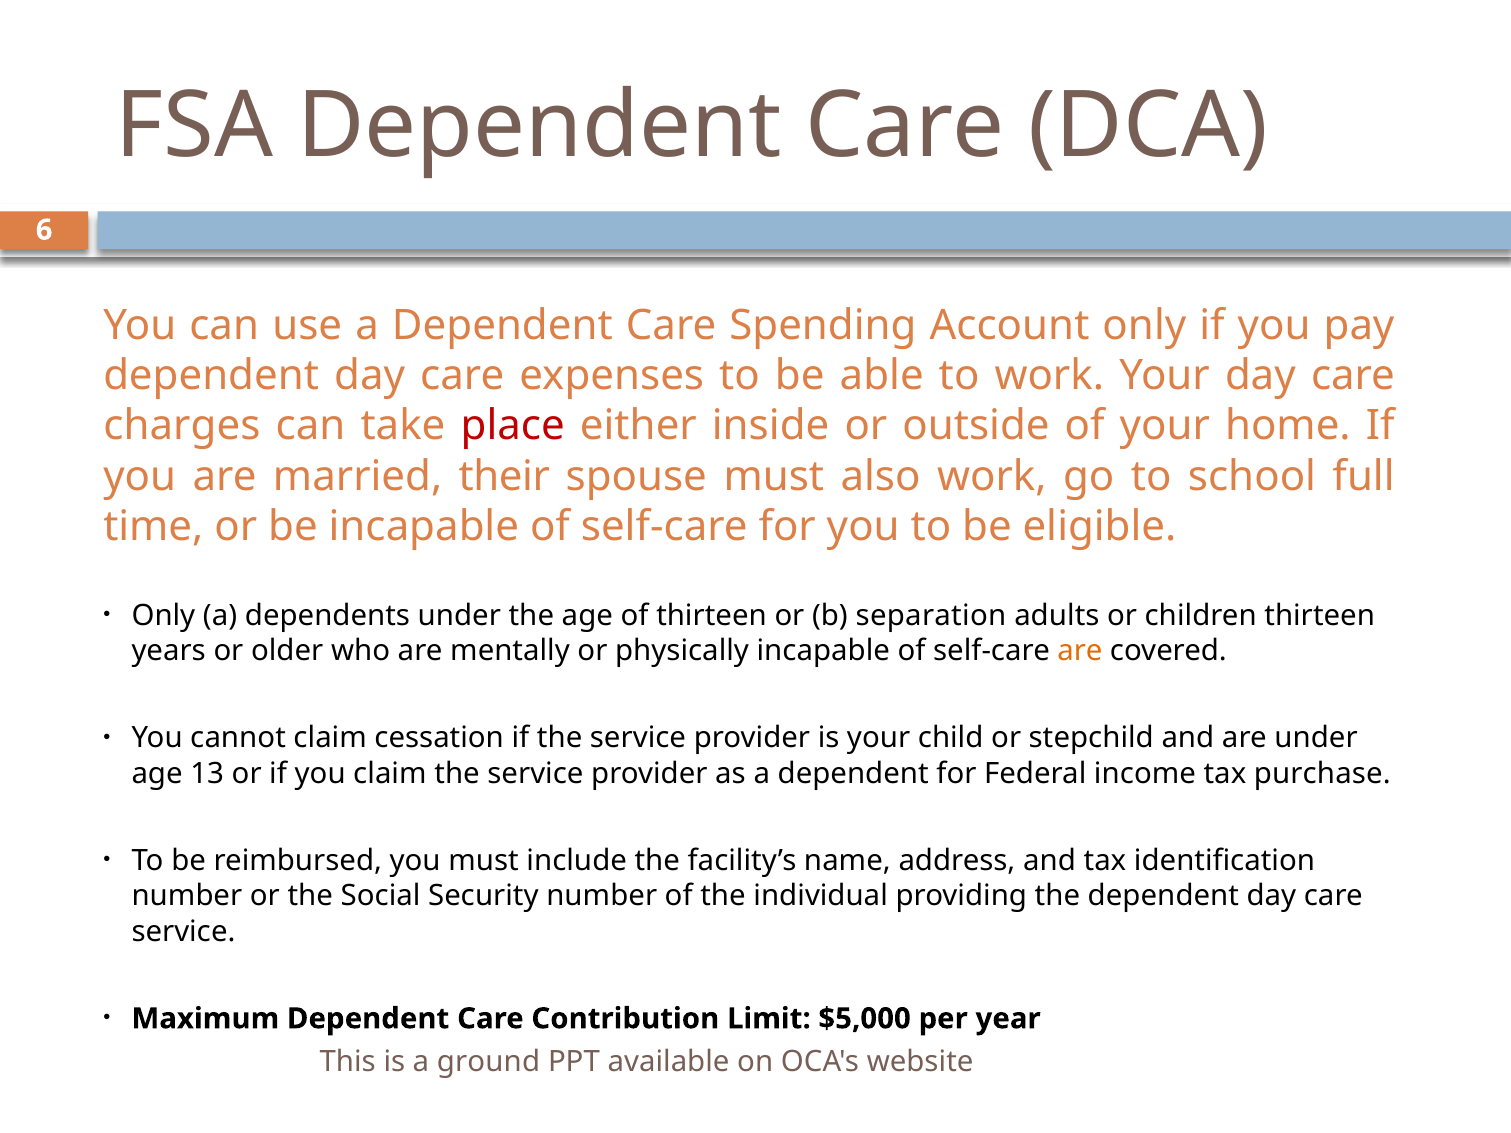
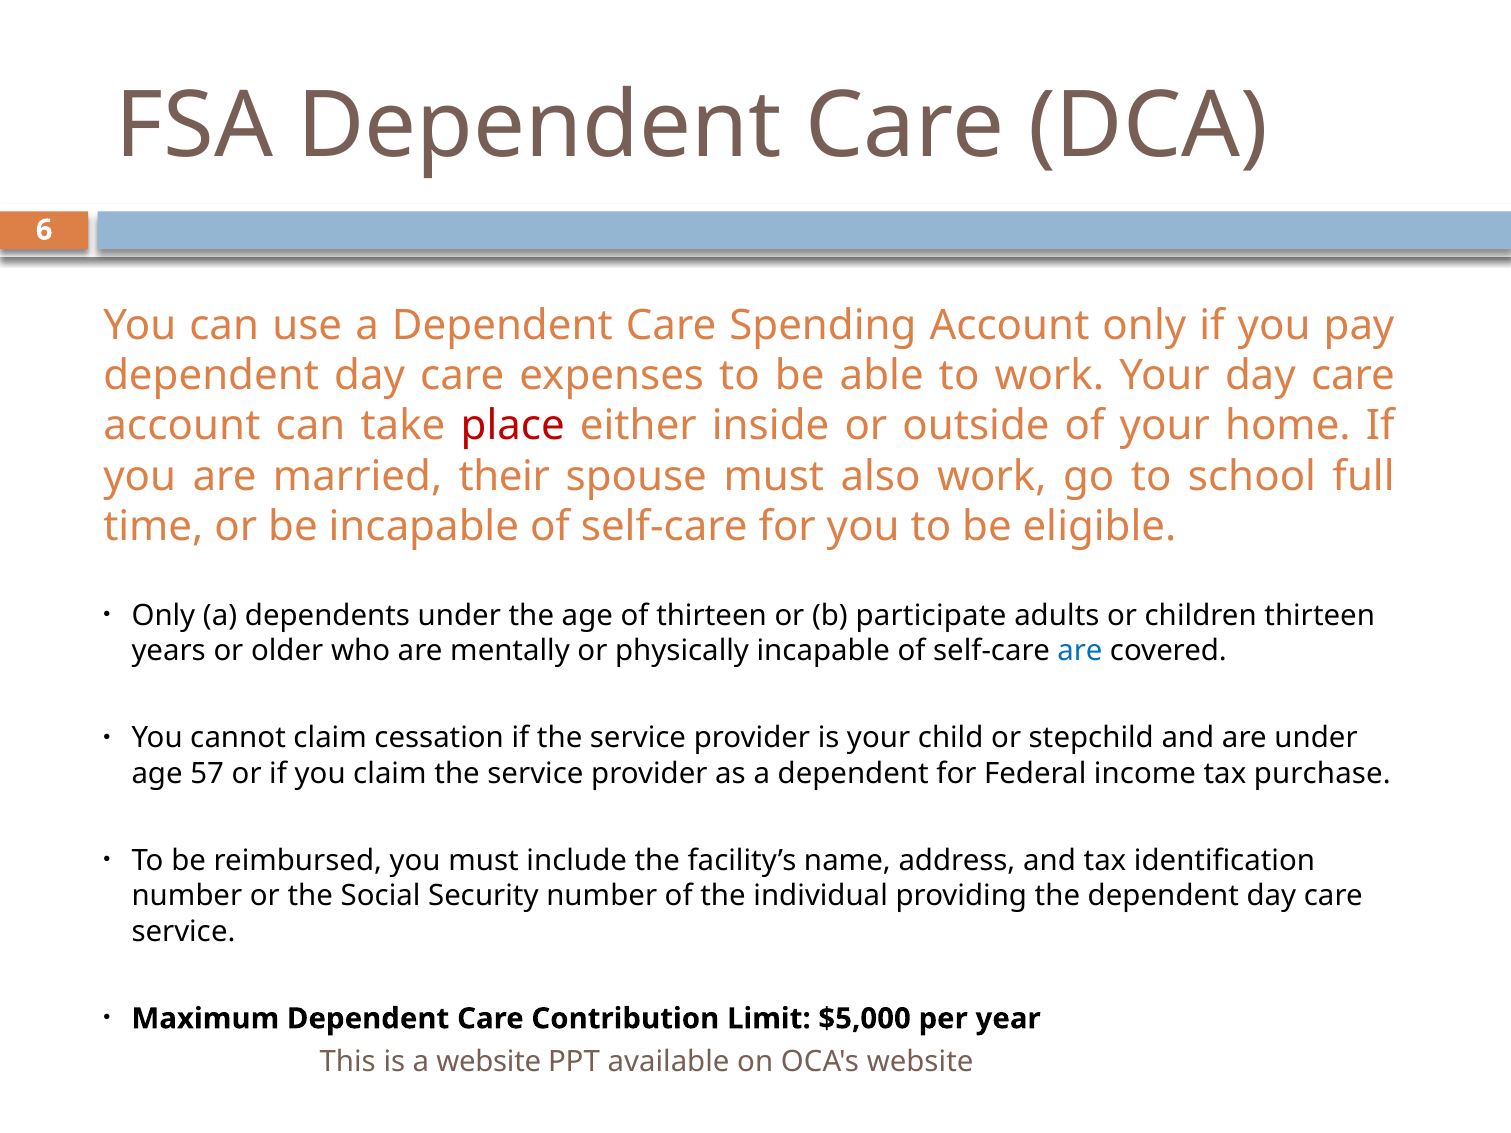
charges: charges -> account (182, 426)
separation: separation -> participate (931, 616)
are colour: orange -> blue (1080, 651)
13: 13 -> 57 (207, 774)
a ground: ground -> website (489, 1062)
